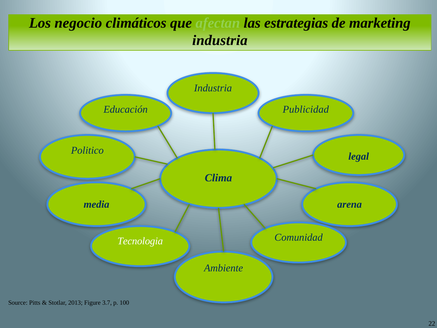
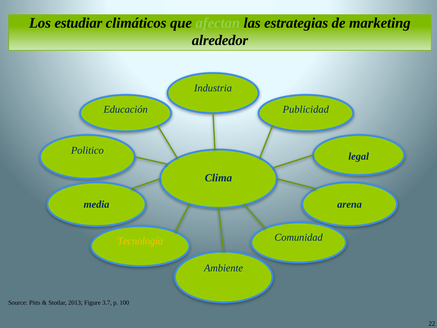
negocio: negocio -> estudiar (78, 23)
industria: industria -> alrededor (220, 40)
Tecnologia colour: white -> yellow (140, 241)
